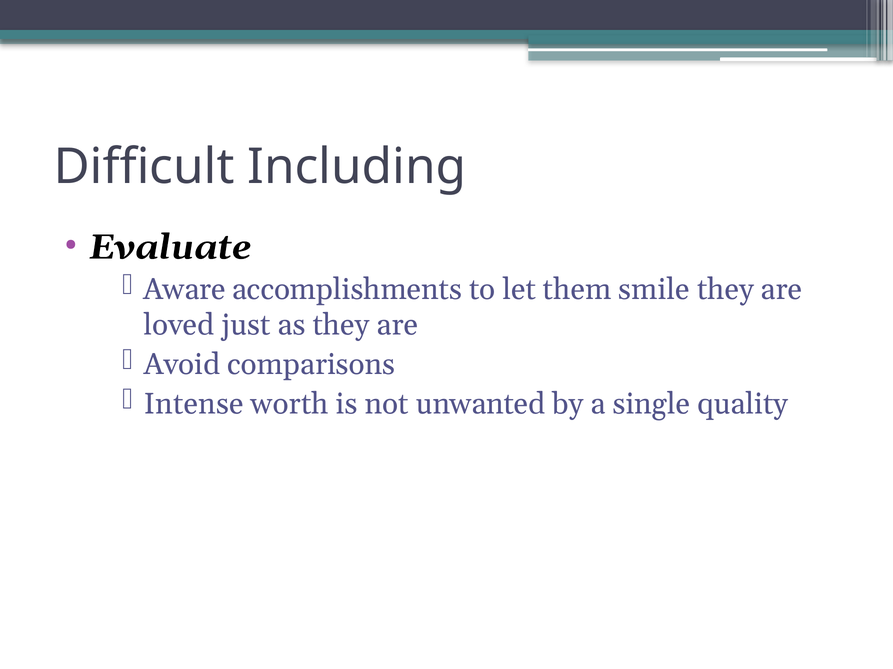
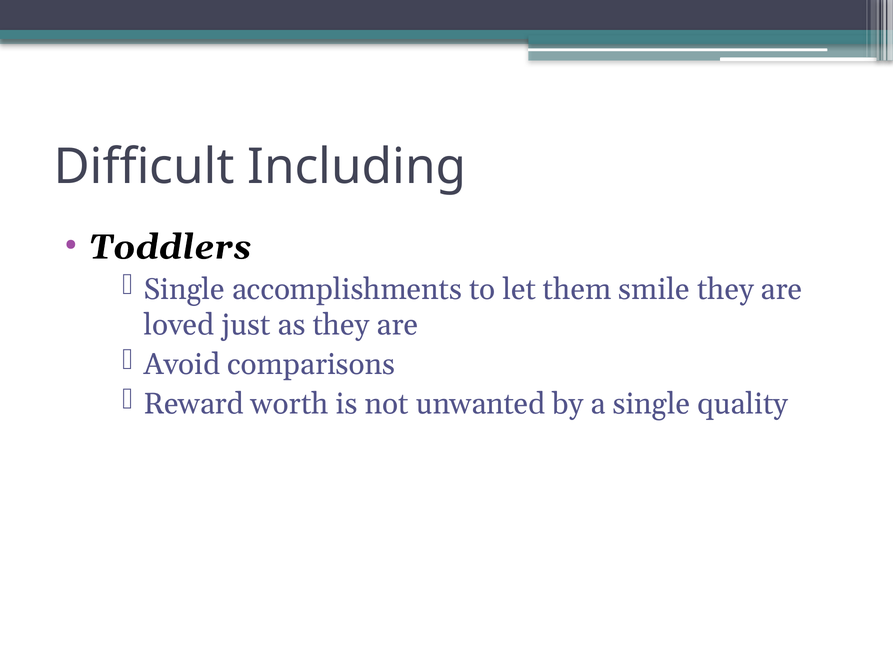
Evaluate: Evaluate -> Toddlers (170, 247)
Aware: Aware -> Single (184, 290)
Intense: Intense -> Reward (194, 404)
